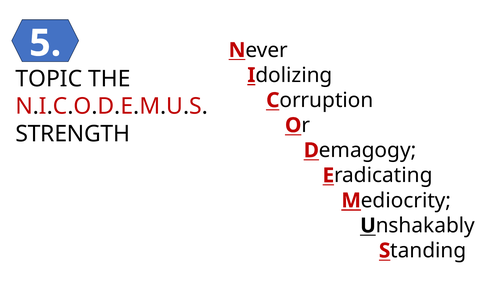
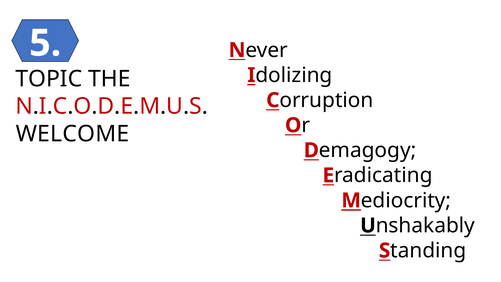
STRENGTH: STRENGTH -> WELCOME (73, 134)
